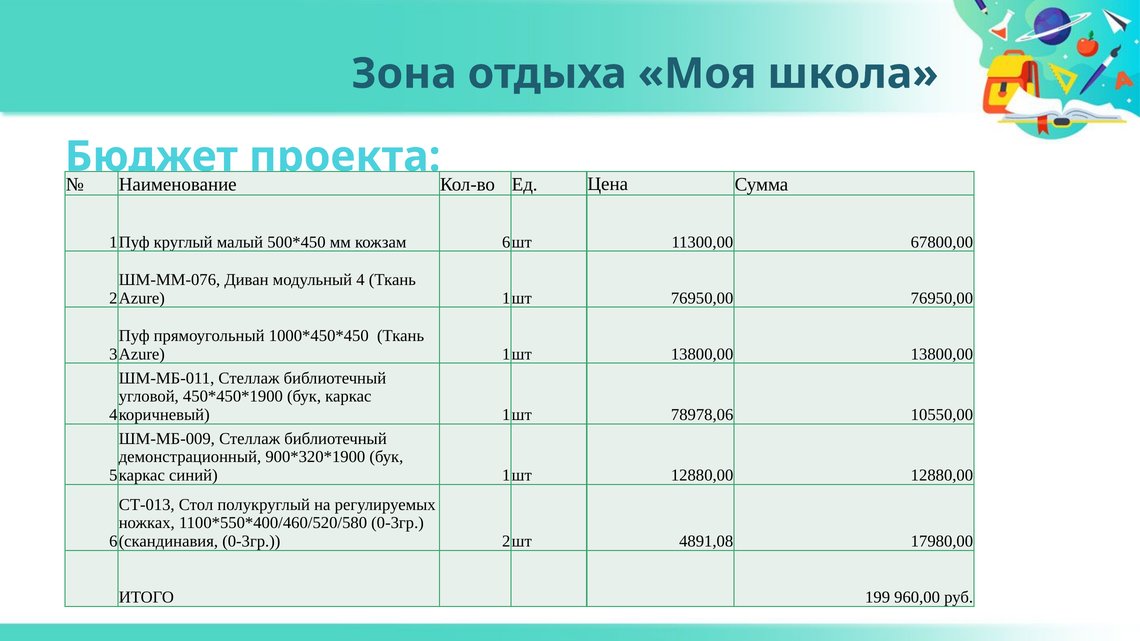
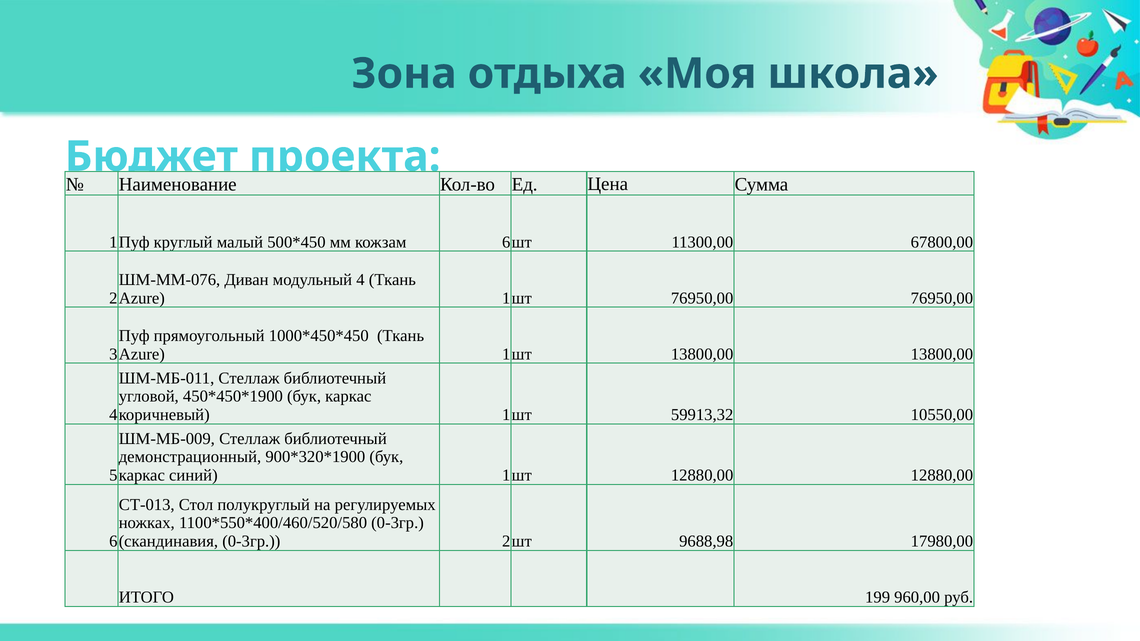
78978,06: 78978,06 -> 59913,32 (702, 415)
4891,08: 4891,08 -> 9688,98 (706, 542)
